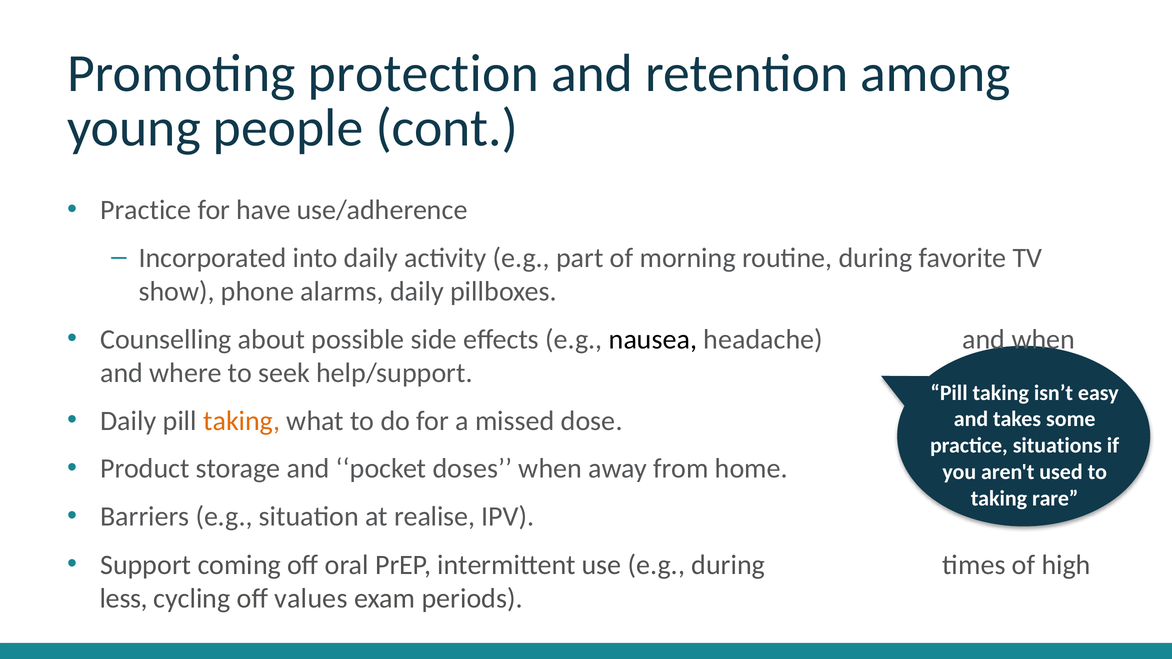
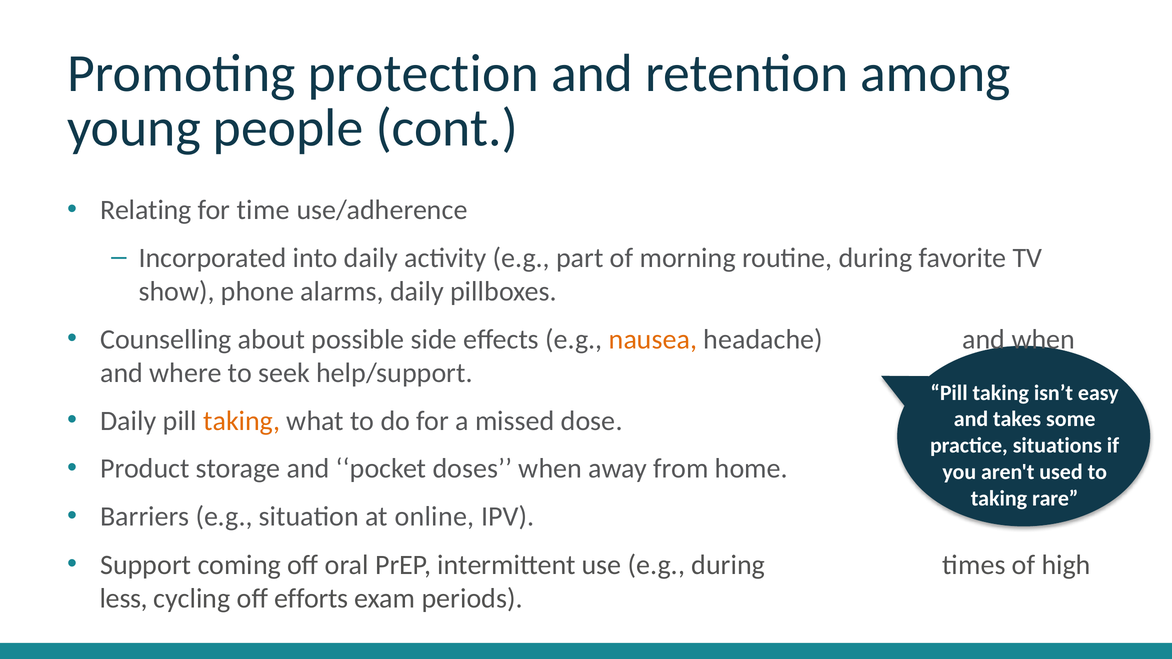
Practice: Practice -> Relating (146, 210)
have: have -> time (263, 210)
nausea colour: black -> orange (653, 339)
realise: realise -> online (434, 517)
values: values -> efforts (311, 599)
